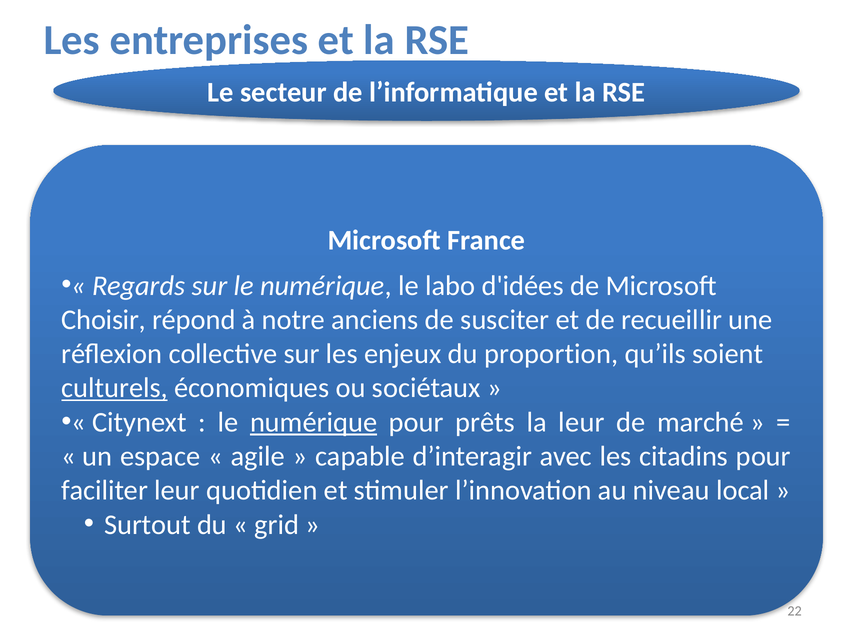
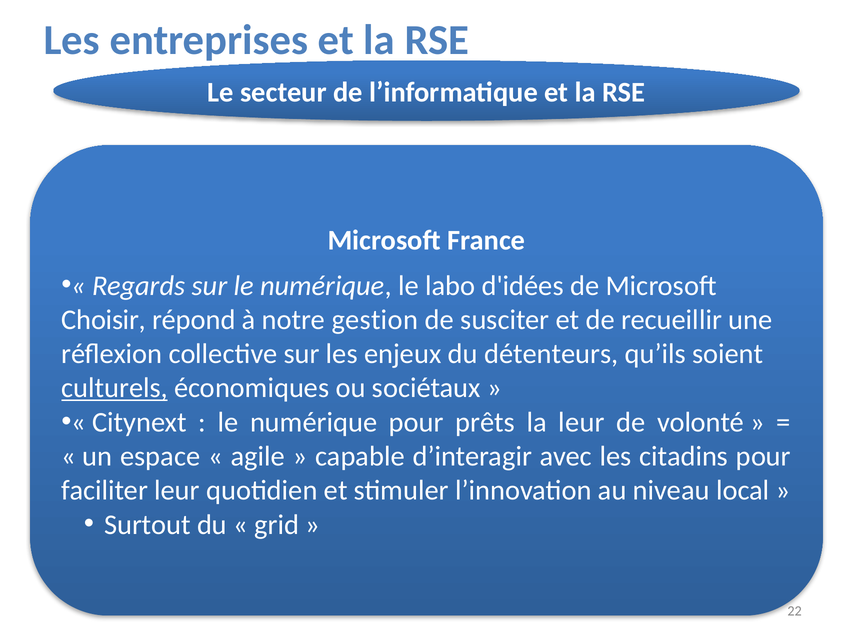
anciens: anciens -> gestion (375, 320)
proportion: proportion -> détenteurs (551, 354)
numérique underline: present -> none (314, 422)
marché: marché -> volonté (701, 422)
